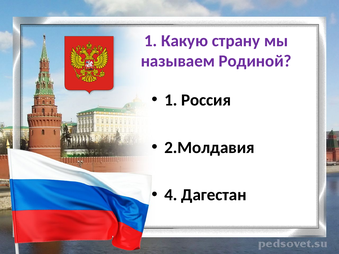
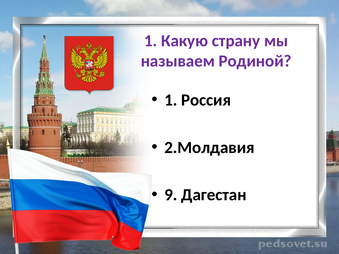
4: 4 -> 9 (171, 195)
